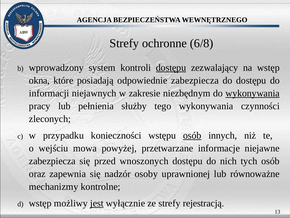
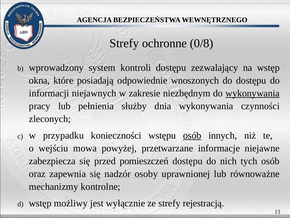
6/8: 6/8 -> 0/8 (202, 43)
dostępu underline: present -> none (171, 68)
odpowiednie zabezpiecza: zabezpiecza -> wnoszonych (195, 80)
tego: tego -> dnia (163, 106)
wnoszonych: wnoszonych -> pomieszczeń (144, 161)
jest underline: present -> none (97, 203)
